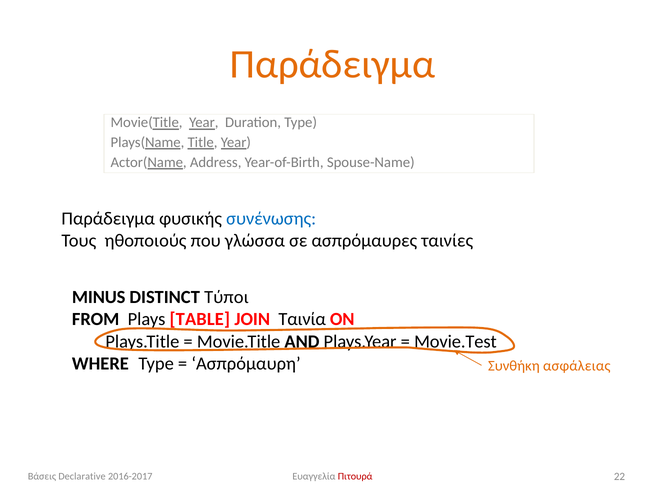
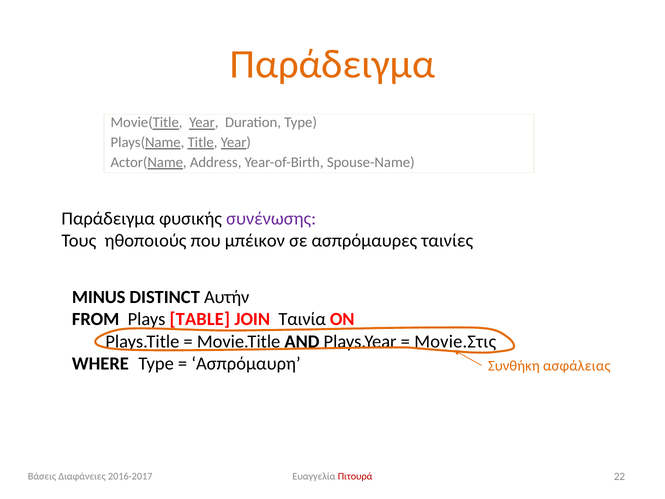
συνένωσης colour: blue -> purple (271, 218)
γλώσσα: γλώσσα -> μπέικον (255, 241)
Τύποι: Τύποι -> Αυτήν (227, 297)
Movie.Test: Movie.Test -> Movie.Στις (455, 341)
Declarative: Declarative -> Διαφάνειες (82, 476)
